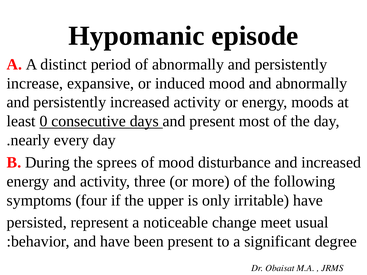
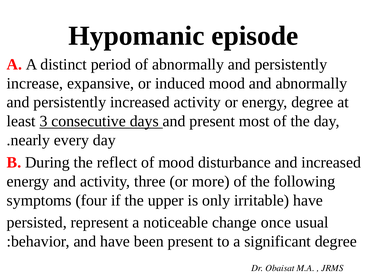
energy moods: moods -> degree (312, 102)
0: 0 -> 3 (44, 121)
sprees: sprees -> reflect (117, 163)
meet: meet -> once (276, 223)
